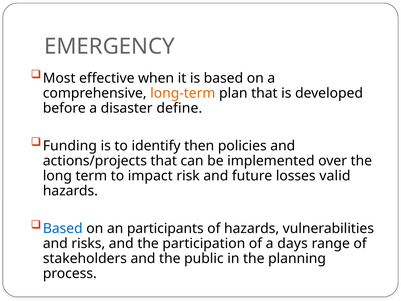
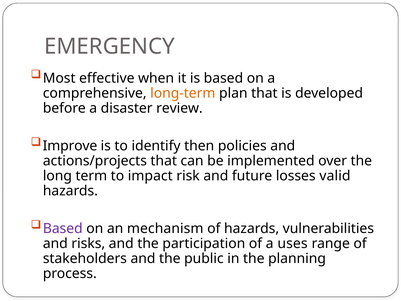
define: define -> review (179, 108)
Funding: Funding -> Improve (70, 146)
Based colour: blue -> purple (63, 228)
participants: participants -> mechanism (165, 228)
days: days -> uses (293, 243)
